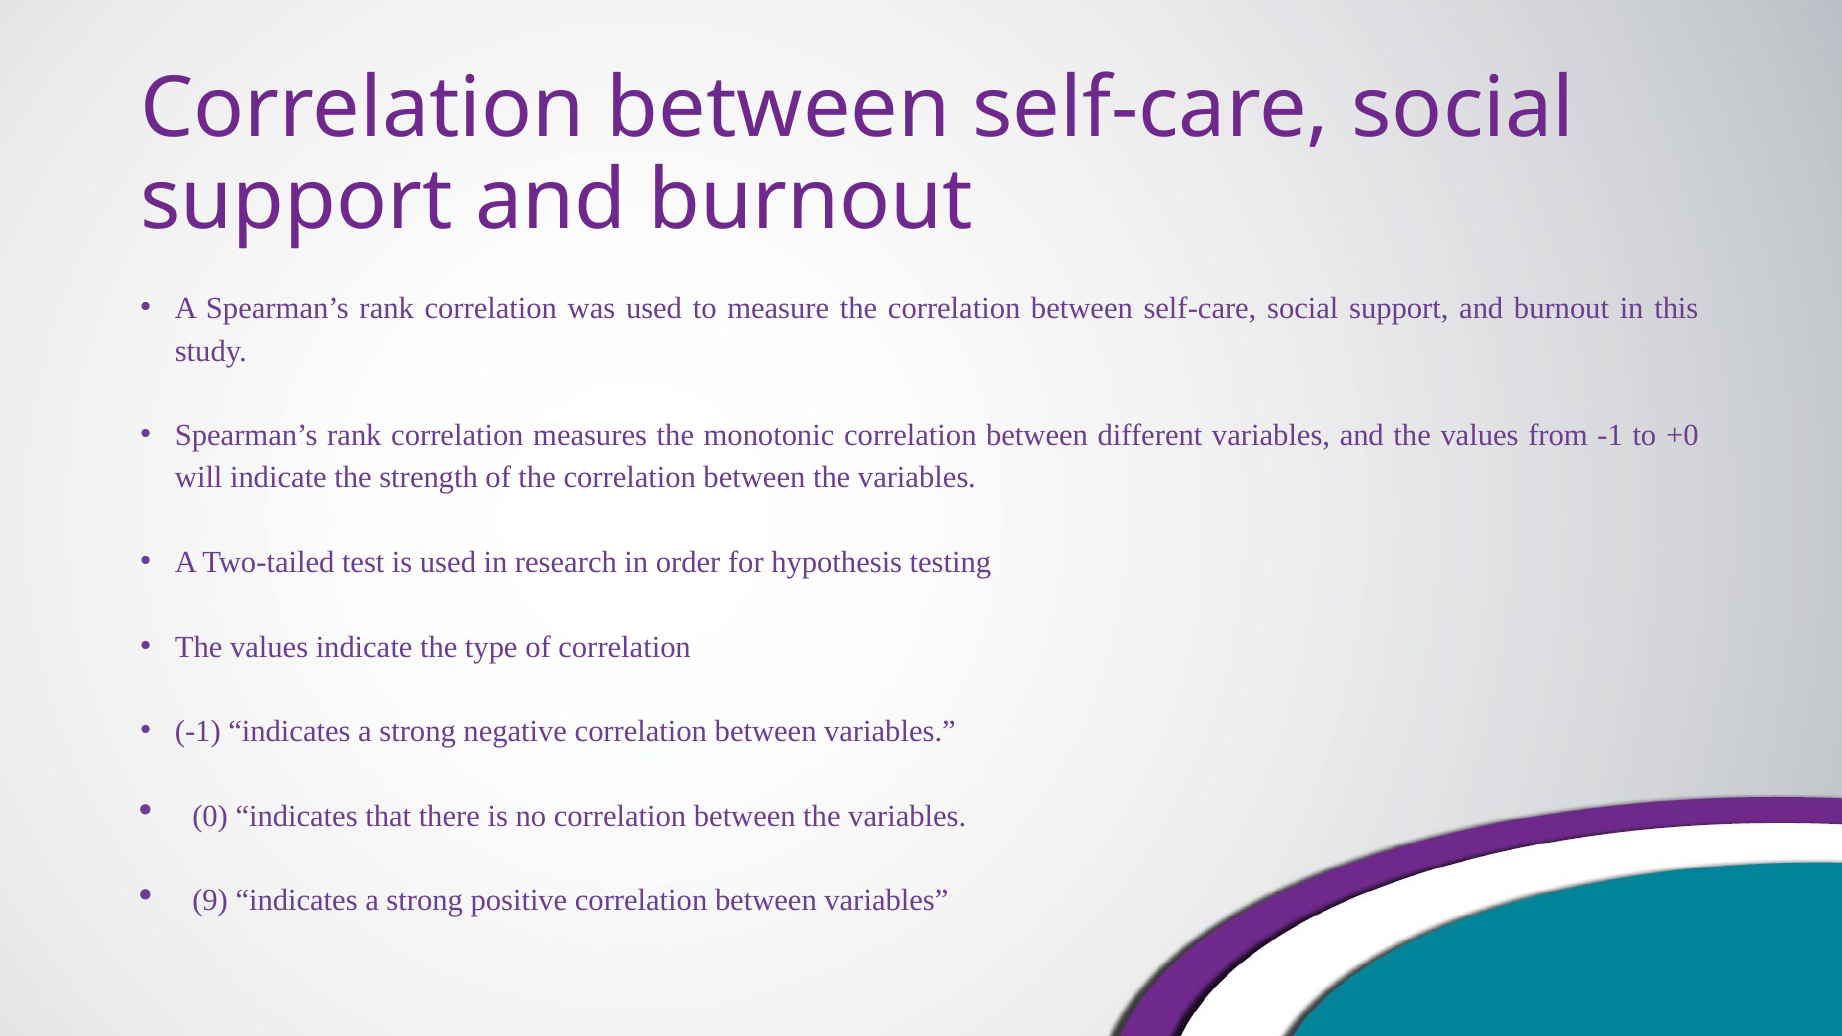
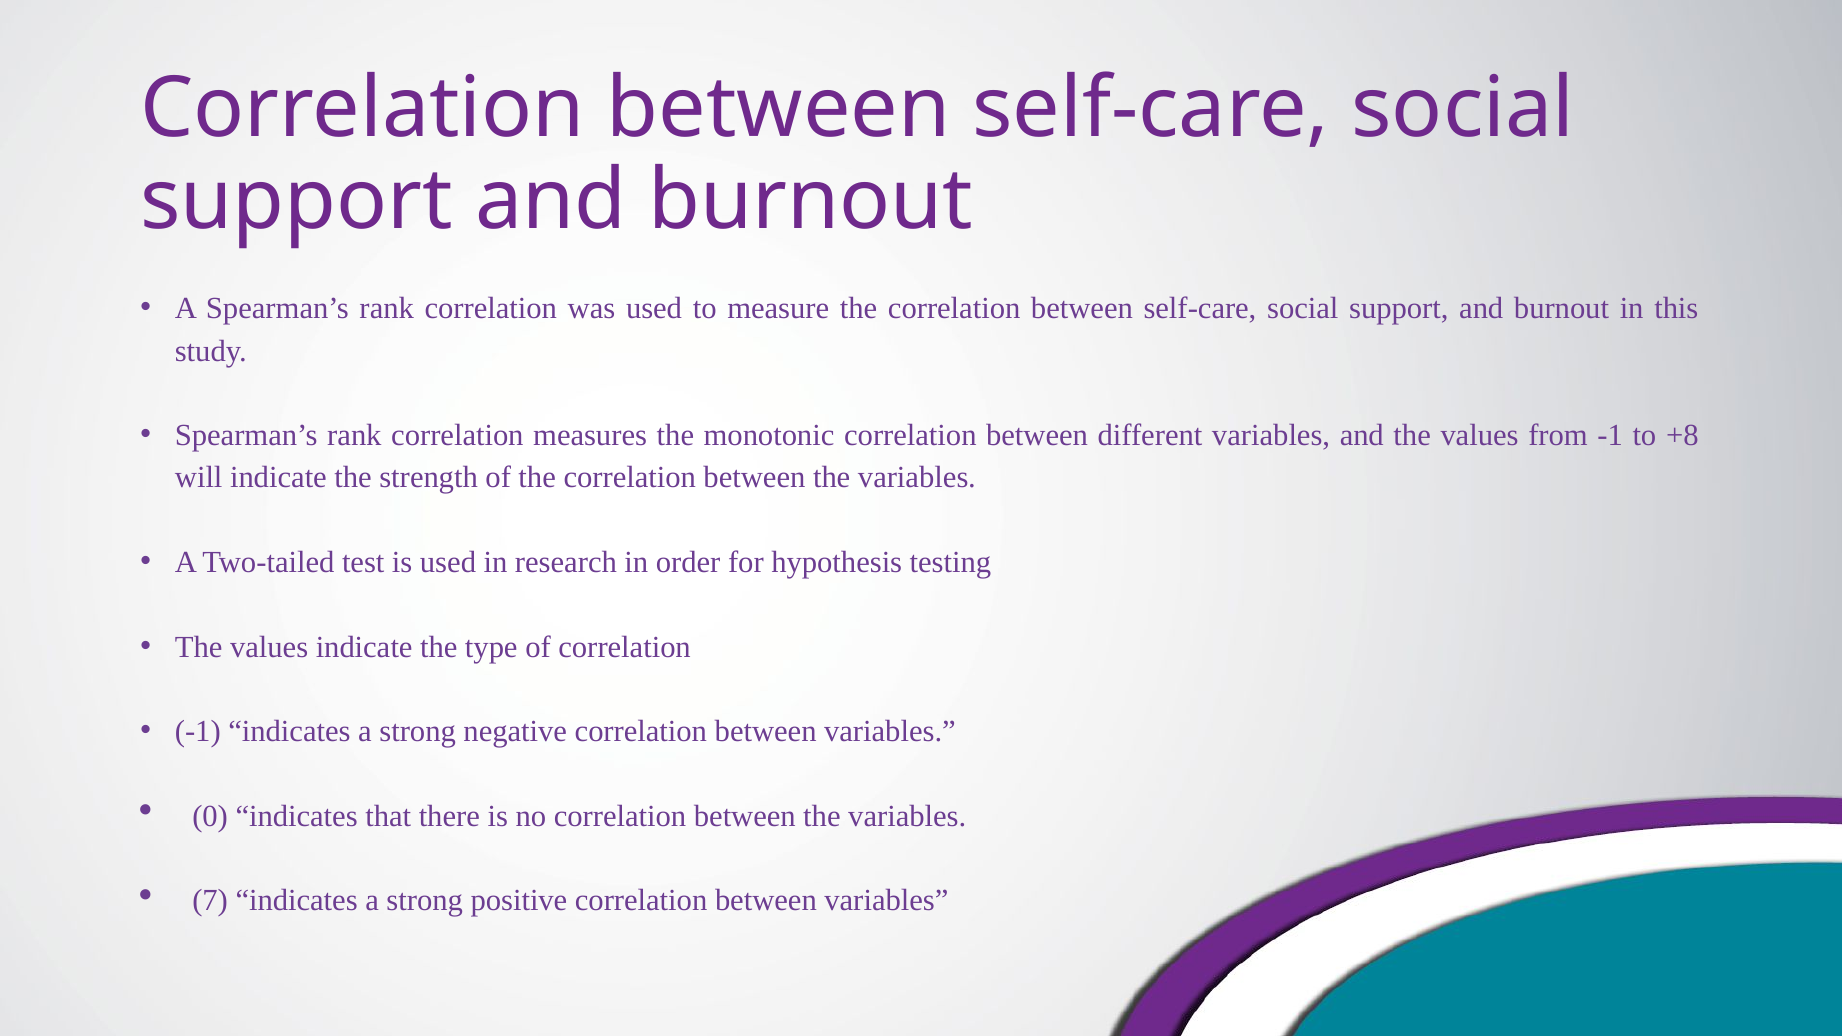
+0: +0 -> +8 (1682, 436)
9: 9 -> 7 (210, 901)
